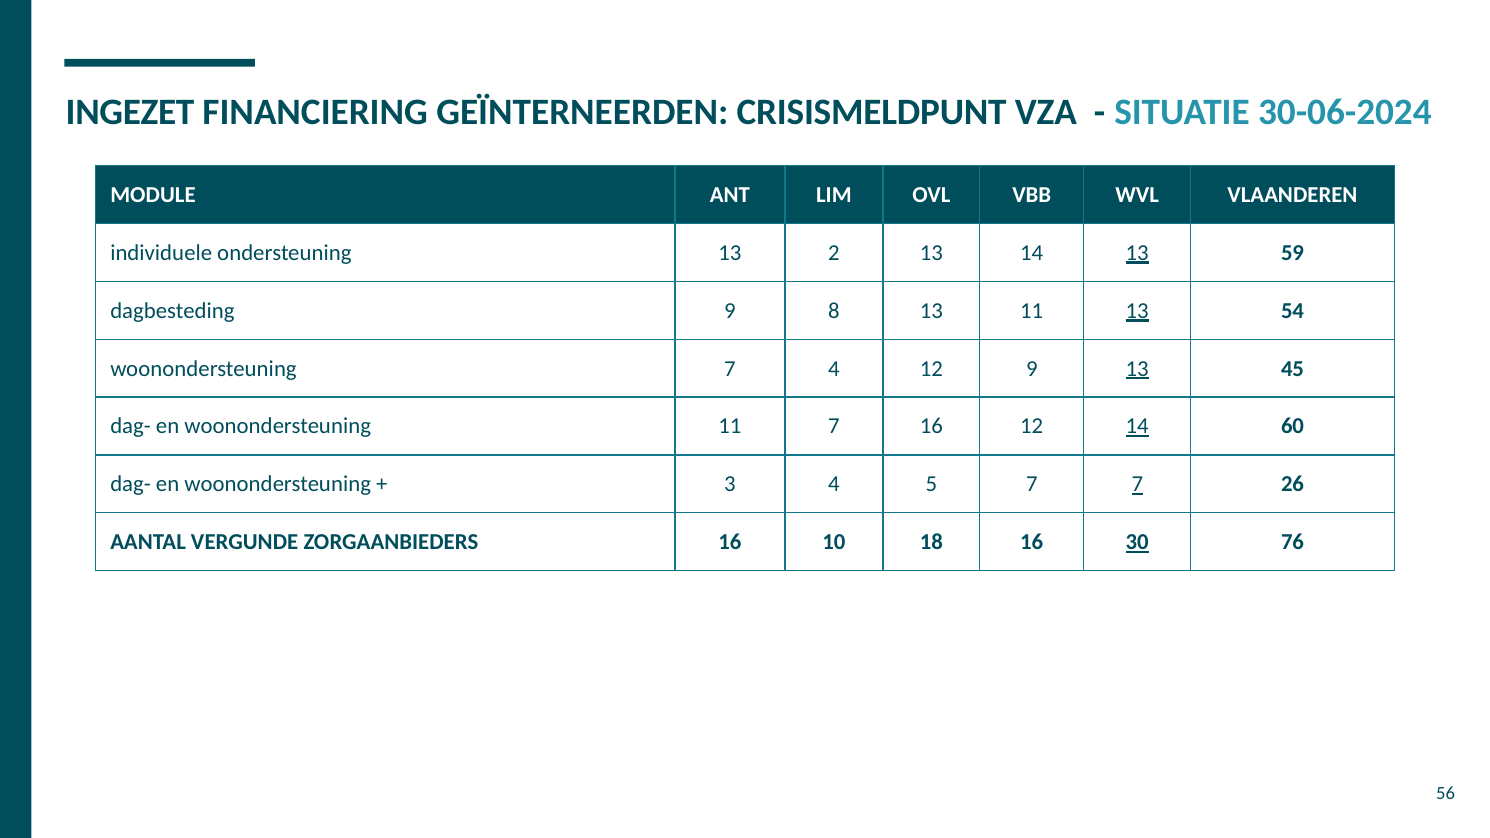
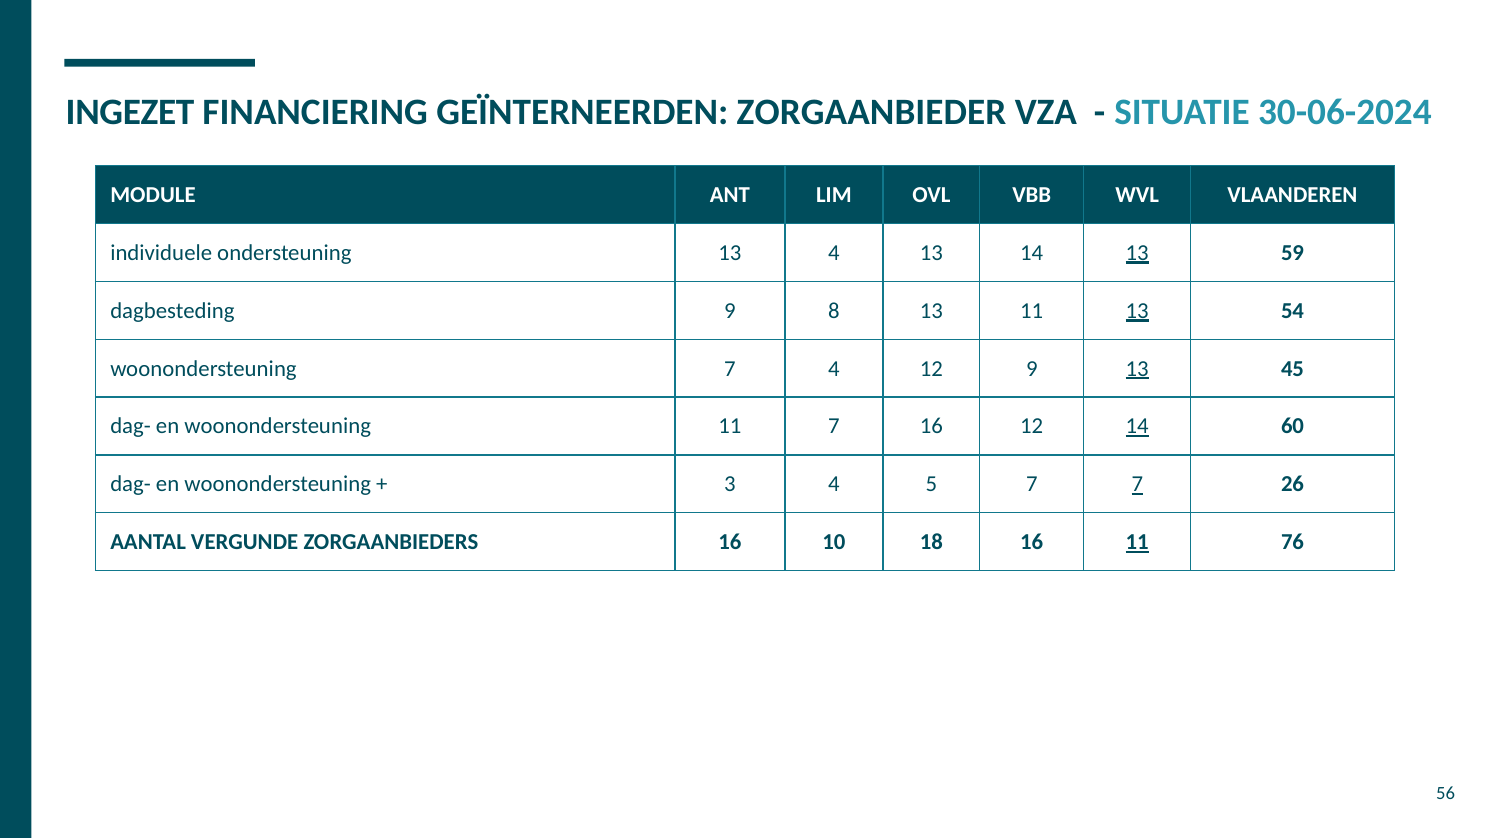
CRISISMELDPUNT: CRISISMELDPUNT -> ZORGAANBIEDER (872, 112)
13 2: 2 -> 4 (834, 253)
16 30: 30 -> 11 (1137, 542)
